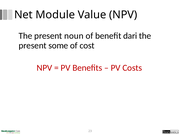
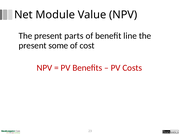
noun: noun -> parts (74, 36)
dari: dari -> line (130, 36)
